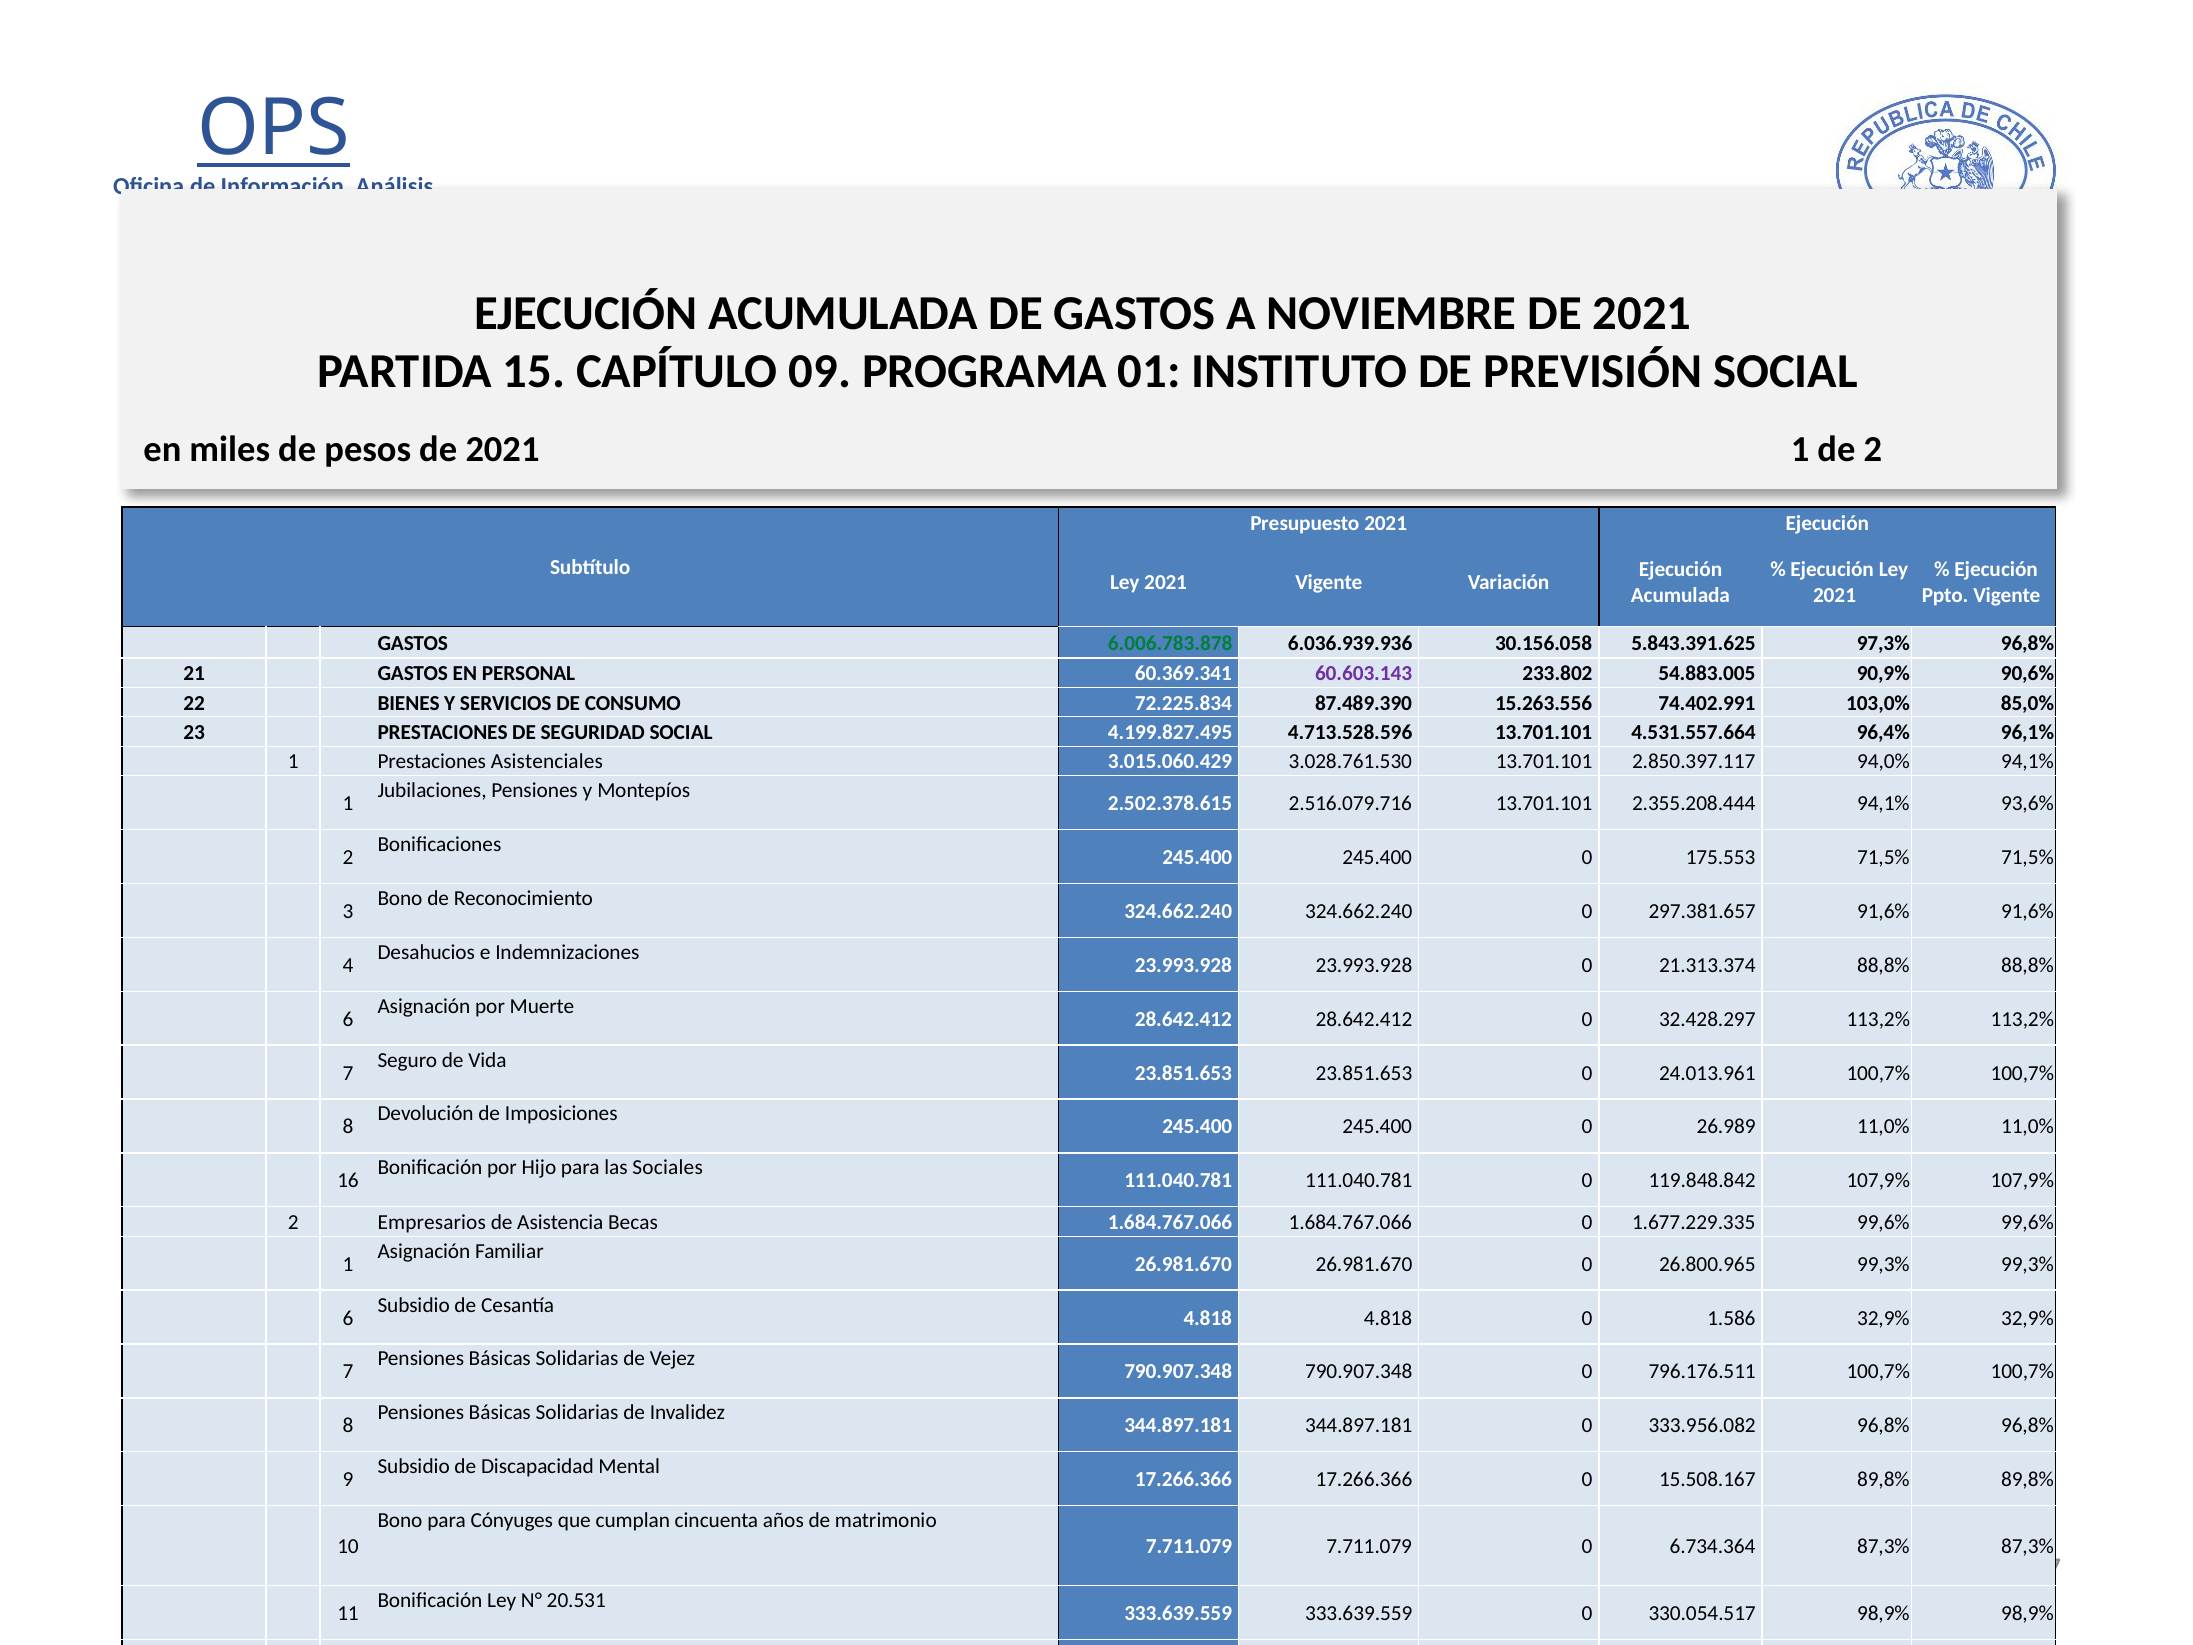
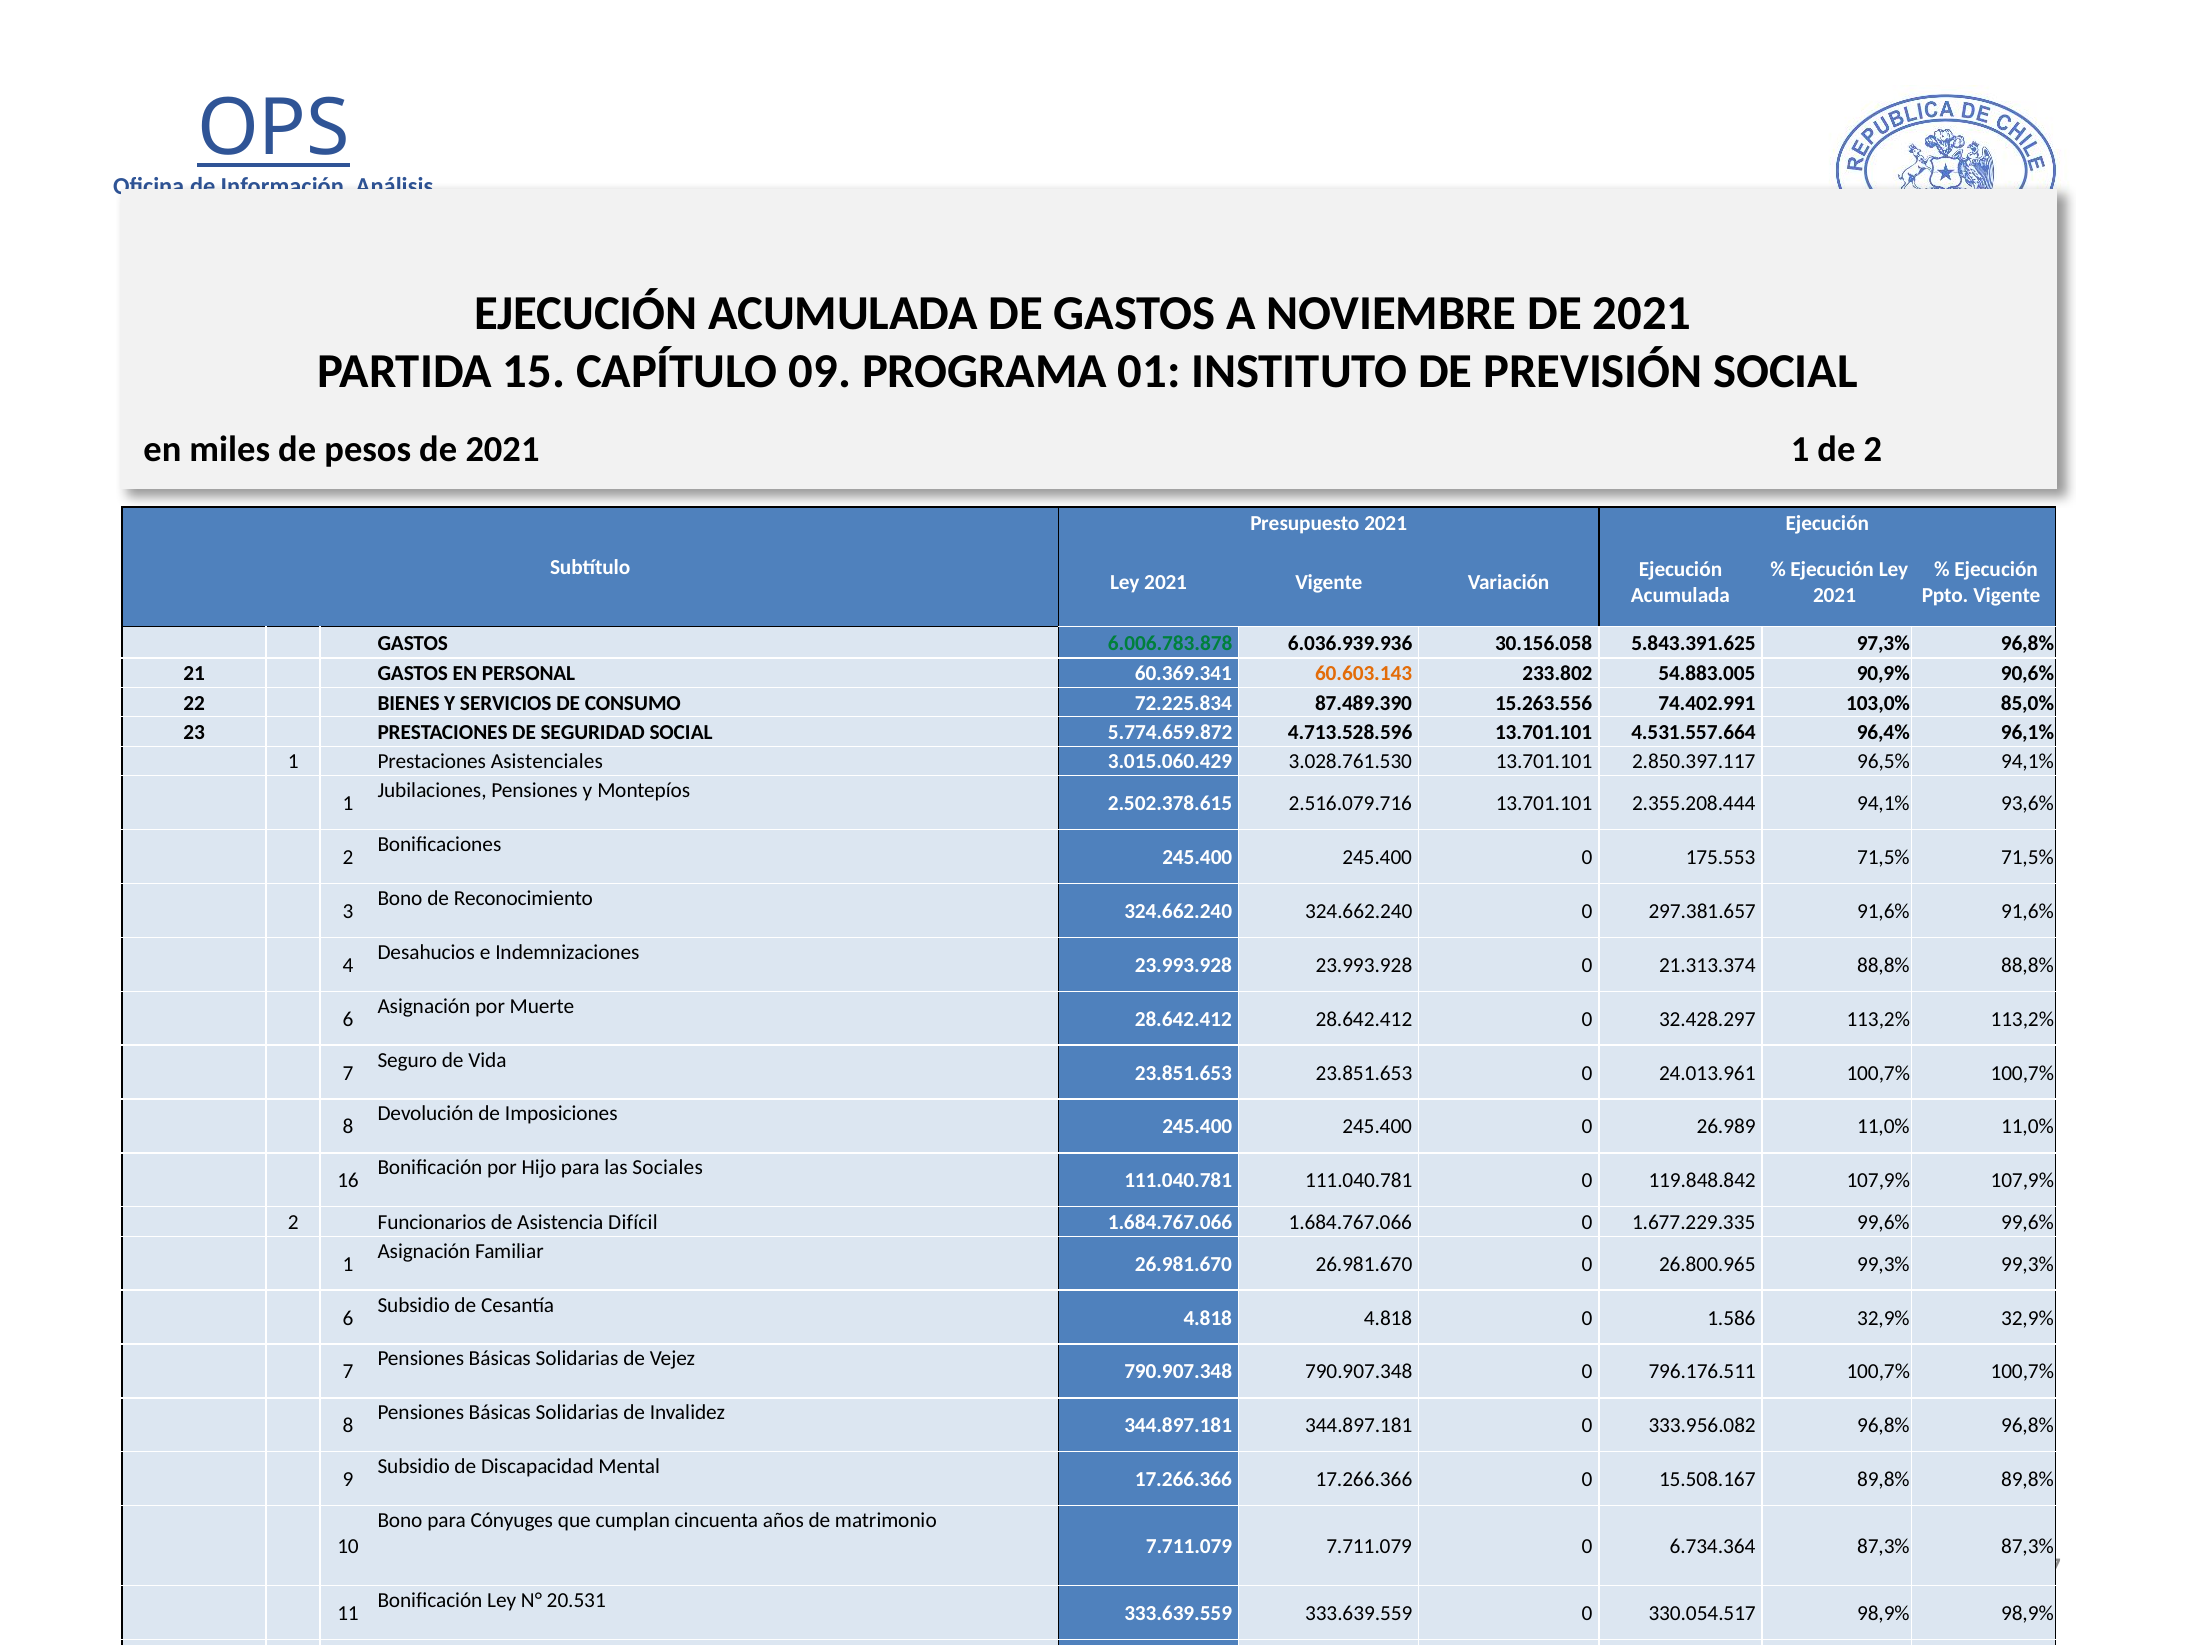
60.603.143 colour: purple -> orange (1364, 673)
4.199.827.495: 4.199.827.495 -> 5.774.659.872 (1170, 732)
94,0%: 94,0% -> 96,5% (1883, 762)
Empresarios: Empresarios -> Funcionarios (432, 1222)
Becas: Becas -> Difícil (633, 1222)
